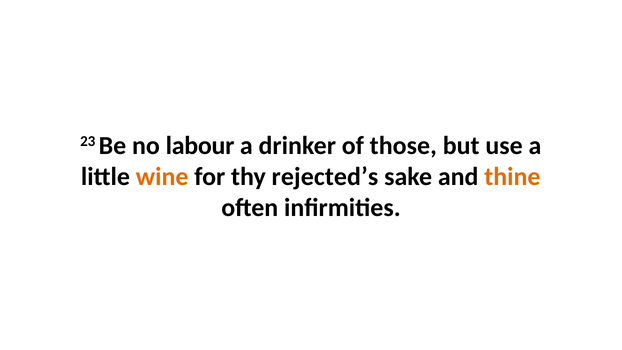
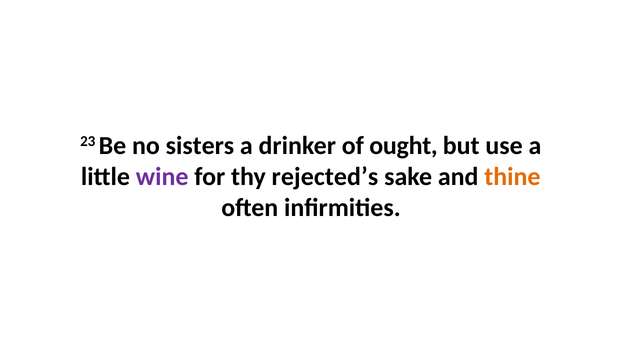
labour: labour -> sisters (200, 146)
those: those -> ought (403, 146)
wine colour: orange -> purple (162, 177)
